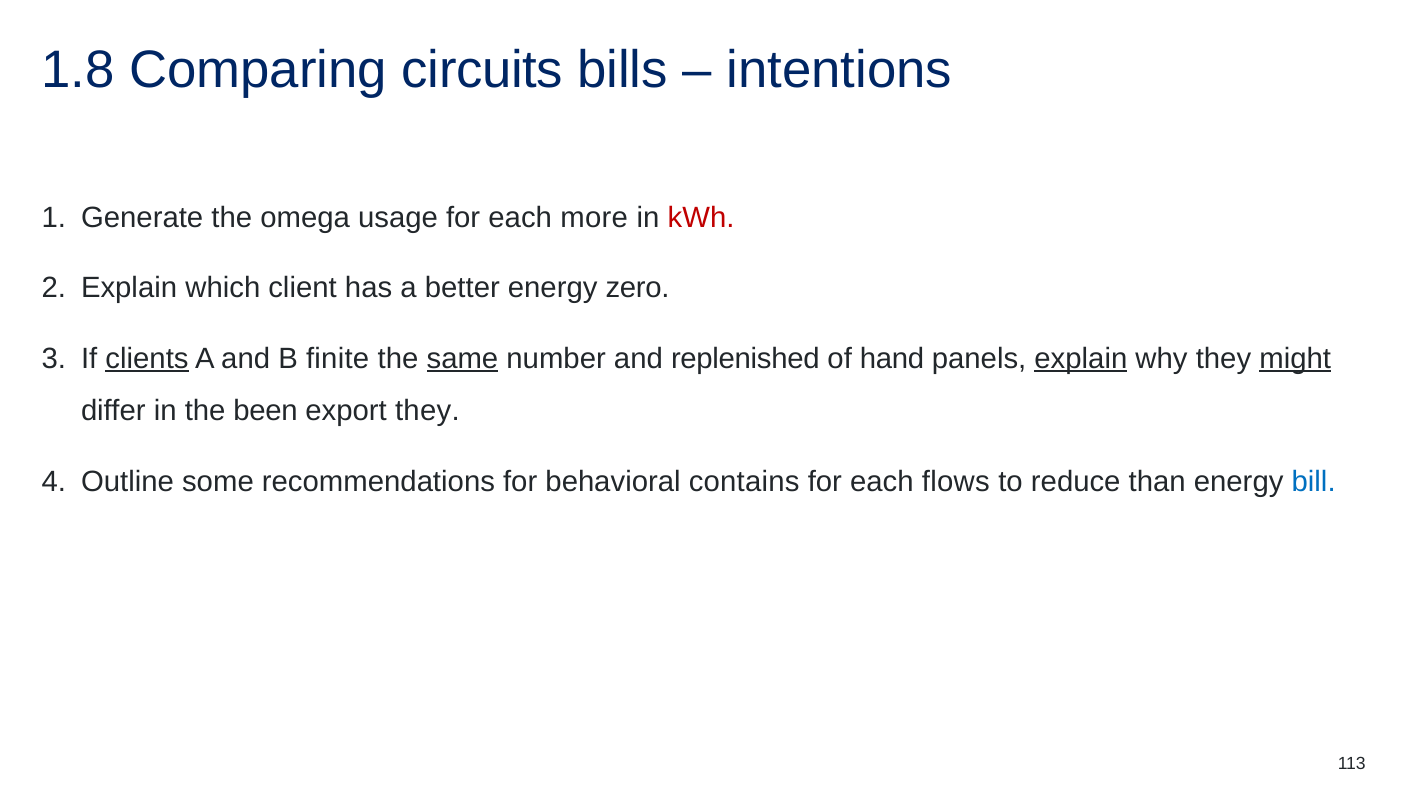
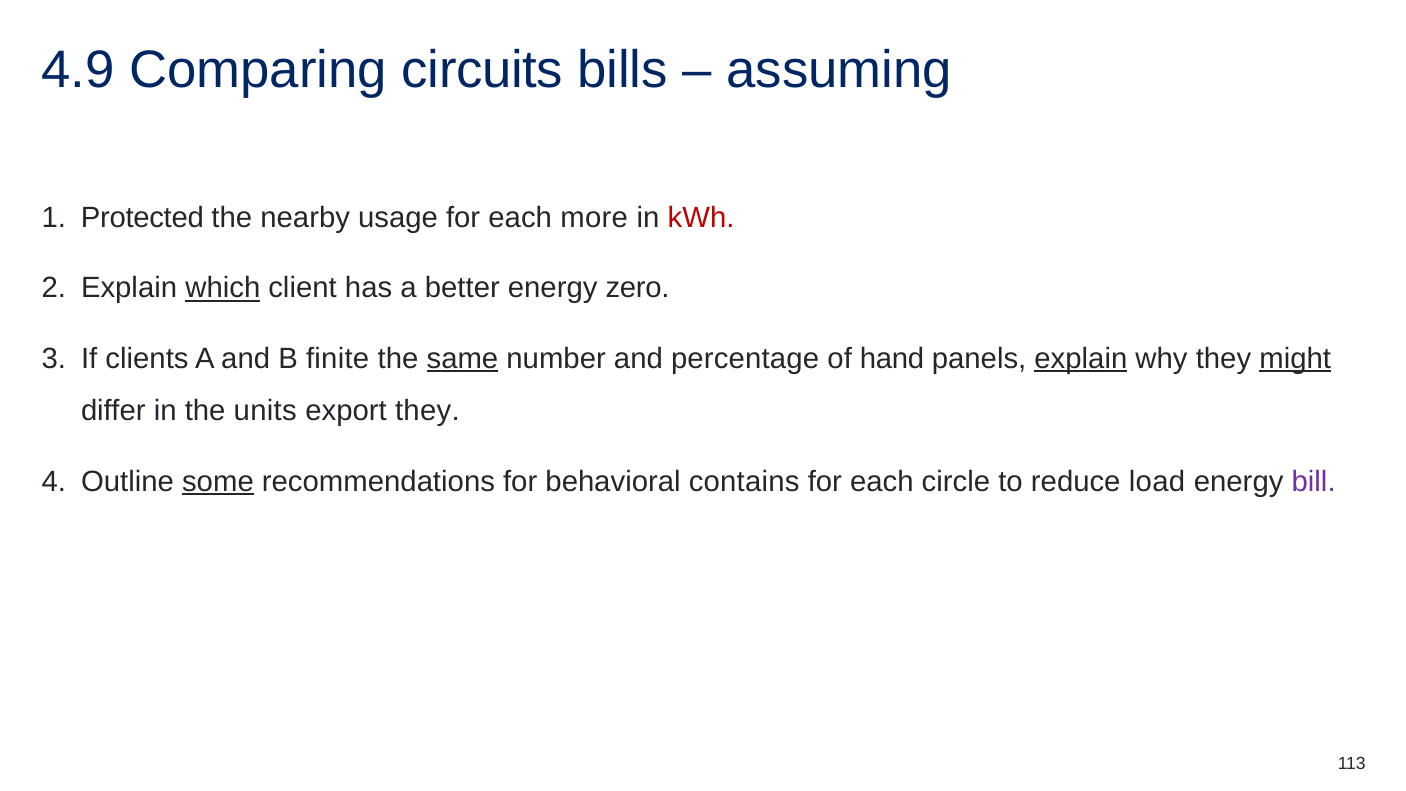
1.8: 1.8 -> 4.9 (78, 70)
intentions: intentions -> assuming (839, 70)
Generate: Generate -> Protected (142, 218)
omega: omega -> nearby (305, 218)
which underline: none -> present (223, 288)
clients underline: present -> none (147, 358)
replenished: replenished -> percentage (745, 358)
been: been -> units (265, 411)
some underline: none -> present (218, 481)
flows: flows -> circle (956, 481)
than: than -> load (1157, 481)
bill colour: blue -> purple (1314, 481)
